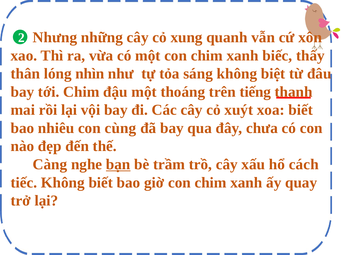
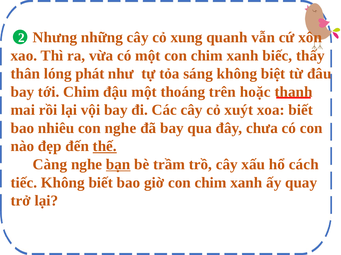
nhìn: nhìn -> phát (90, 74)
tiếng: tiếng -> hoặc (255, 92)
con cùng: cùng -> nghe (120, 128)
thế underline: none -> present (105, 147)
